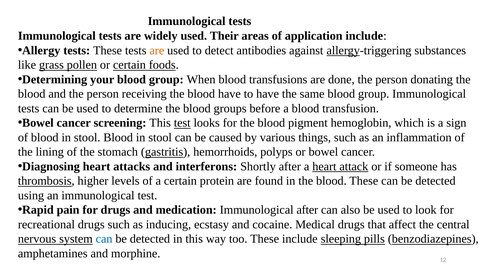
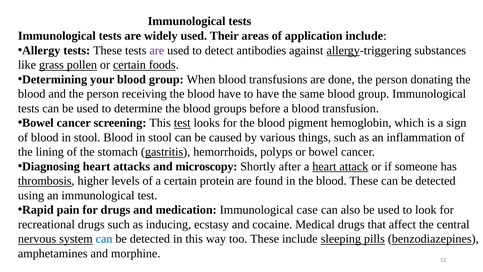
are colour: orange -> purple (157, 50)
interferons: interferons -> microscopy (206, 166)
Immunological after: after -> case (307, 210)
